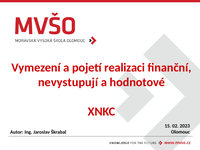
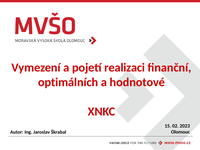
nevystupují: nevystupují -> optimálních (68, 82)
